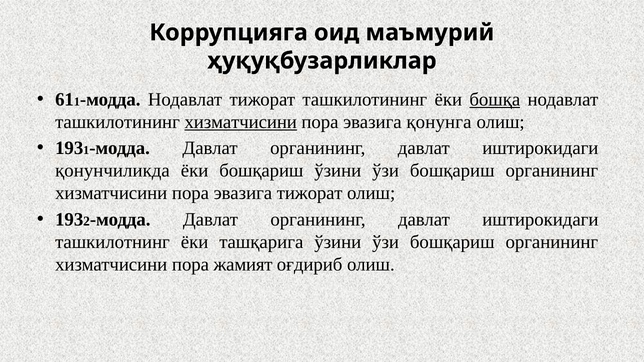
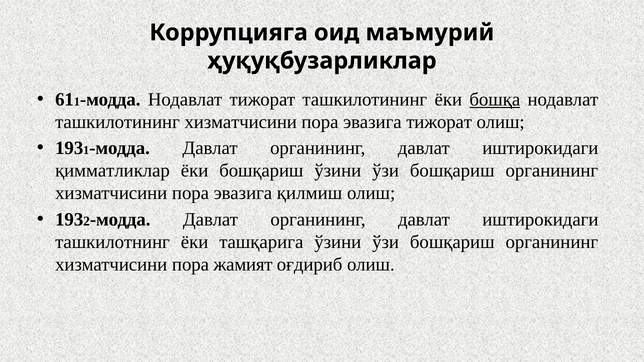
хизматчисини underline: present -> none (241, 122)
эвазига қонунга: қонунга -> тижорат (439, 122)
қонунчиликда: қонунчиликда -> қимматликлар (113, 171)
эвазига тижорат: тижорат -> қилмиш (310, 193)
